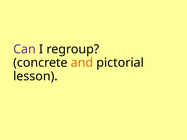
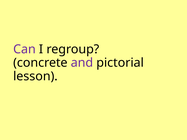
and colour: orange -> purple (82, 63)
